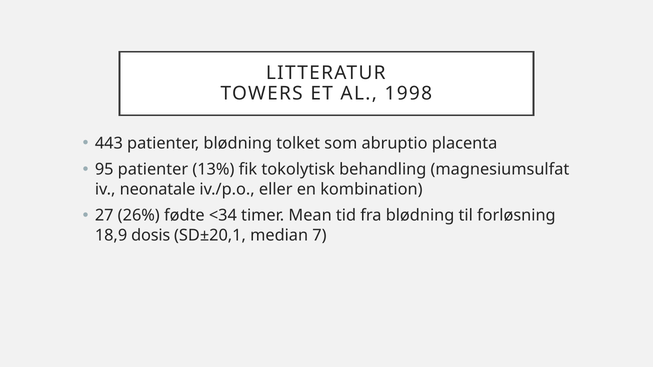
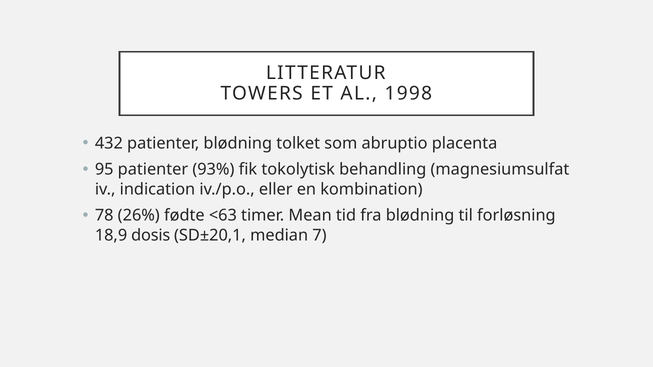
443: 443 -> 432 (109, 143)
13%: 13% -> 93% (213, 170)
neonatale: neonatale -> indication (157, 189)
27: 27 -> 78 (104, 216)
<34: <34 -> <63 (223, 216)
